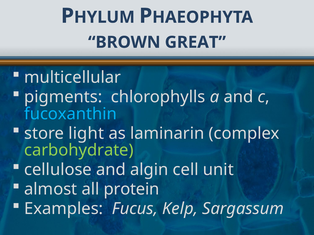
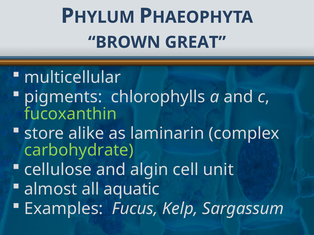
fucoxanthin colour: light blue -> light green (71, 114)
light: light -> alike (86, 134)
protein: protein -> aquatic (132, 190)
